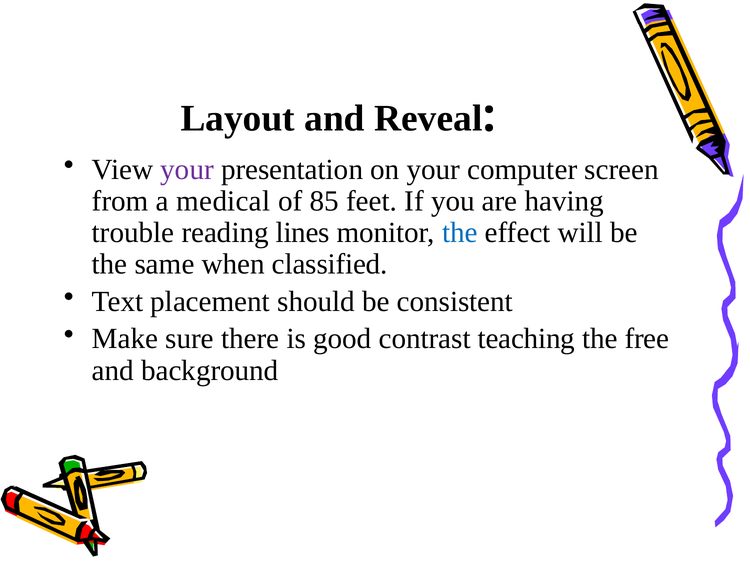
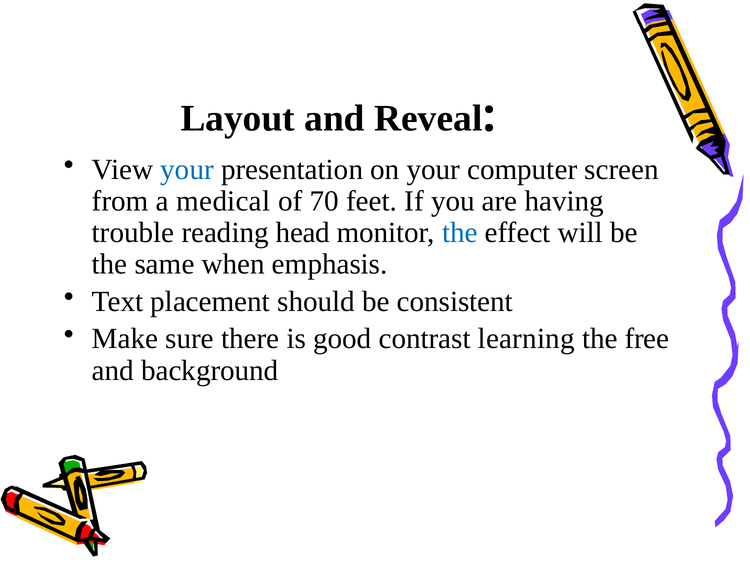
your colour: purple -> blue (187, 169)
85: 85 -> 70 (324, 201)
lines: lines -> head (303, 232)
classified: classified -> emphasis (330, 264)
teaching: teaching -> learning (526, 339)
